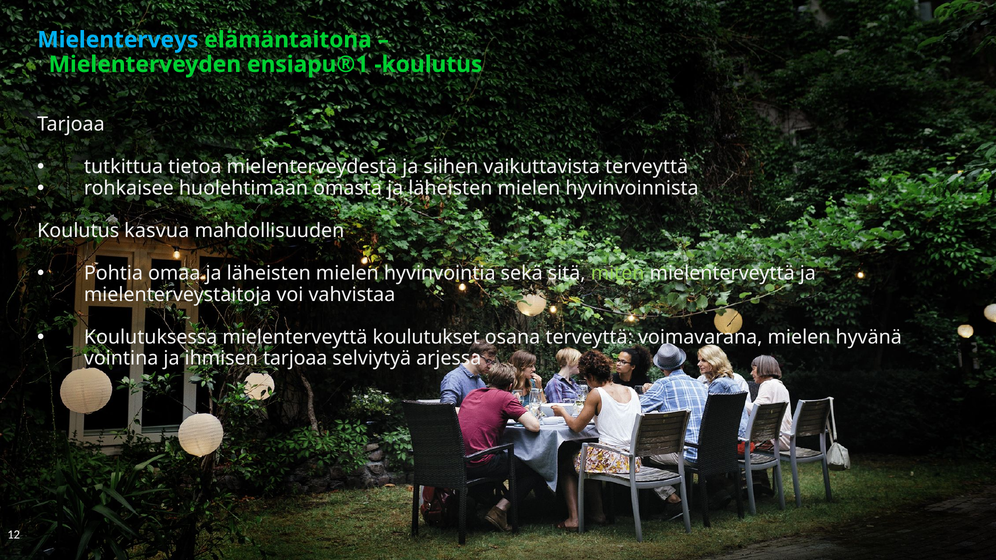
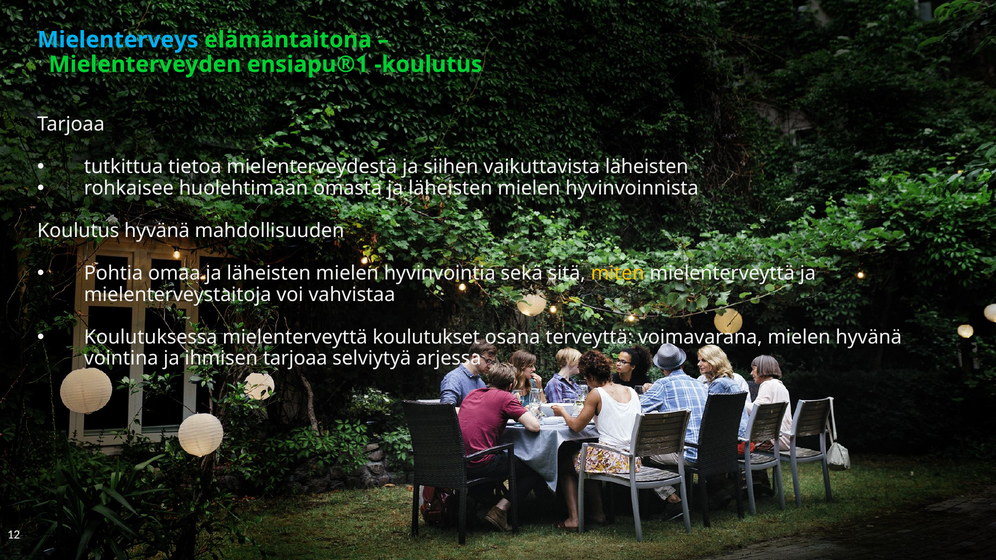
vaikuttavista terveyttä: terveyttä -> läheisten (647, 167)
Koulutus kasvua: kasvua -> hyvänä (157, 231)
miten colour: light green -> yellow (618, 273)
